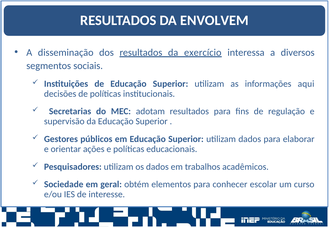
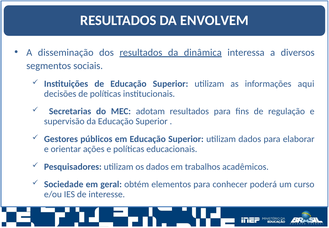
exercício: exercício -> dinâmica (203, 52)
escolar: escolar -> poderá (263, 184)
